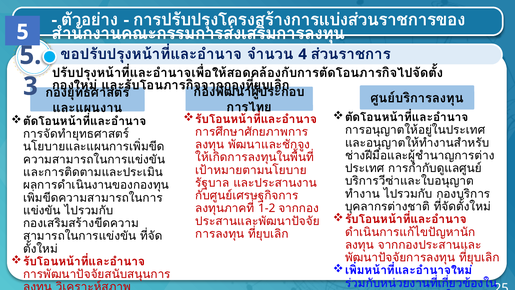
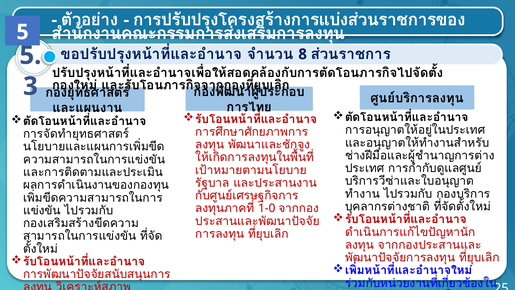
4: 4 -> 8 (303, 54)
1-2: 1-2 -> 1-0 (267, 208)
